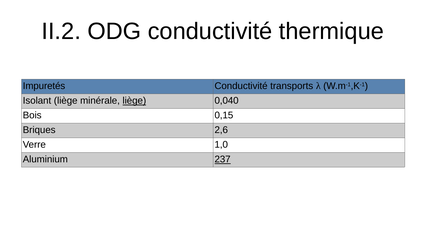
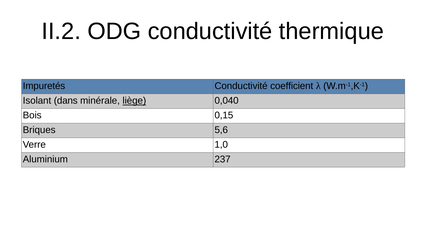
transports: transports -> coefficient (292, 86)
Isolant liège: liège -> dans (66, 101)
2,6: 2,6 -> 5,6 (221, 130)
237 underline: present -> none (223, 159)
